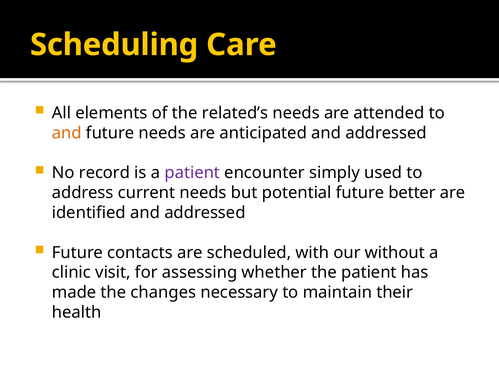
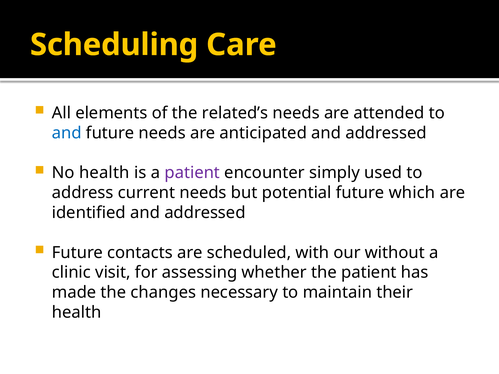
and colour: orange -> blue (67, 133)
No record: record -> health (104, 173)
better: better -> which (412, 193)
